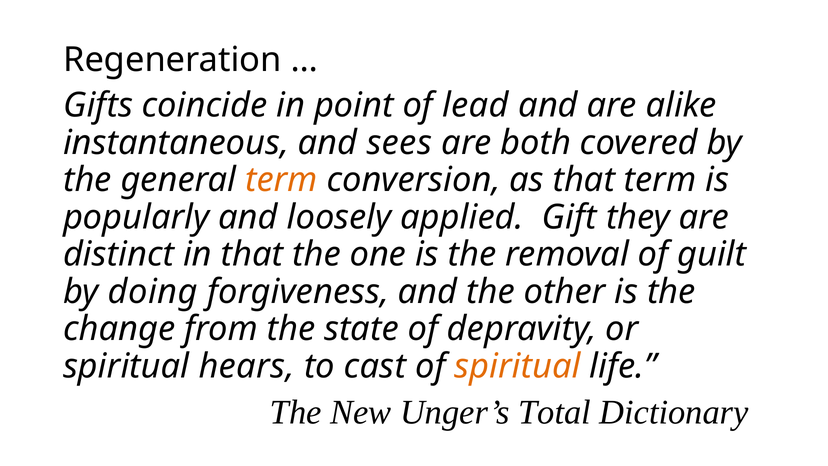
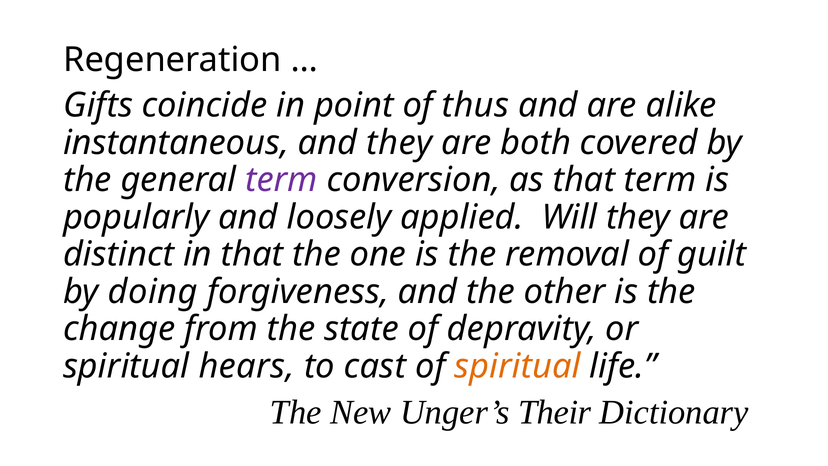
lead: lead -> thus (476, 105)
and sees: sees -> they (399, 143)
term colour: orange -> purple (281, 180)
Gift: Gift -> Will (569, 217)
Total: Total -> Their (555, 412)
